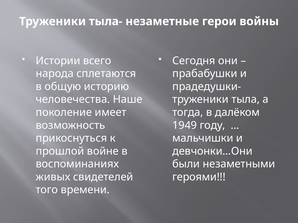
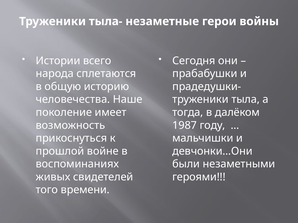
1949: 1949 -> 1987 (185, 126)
